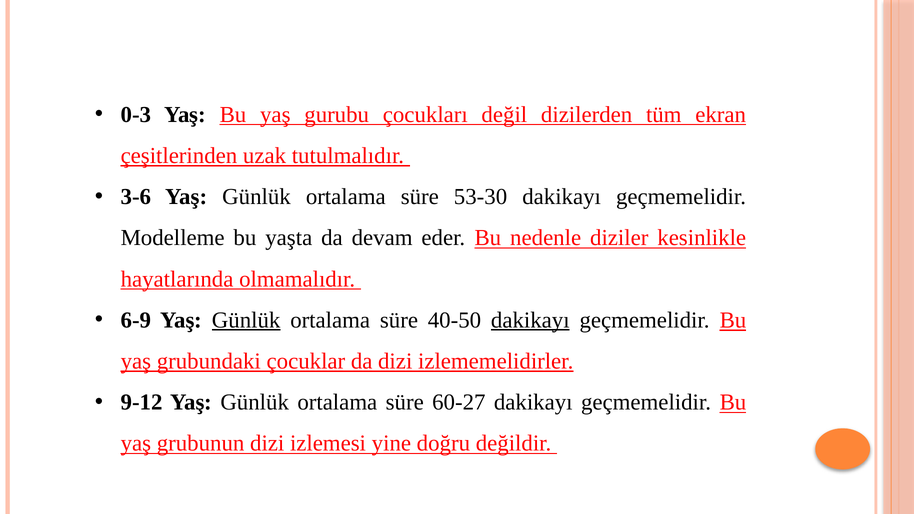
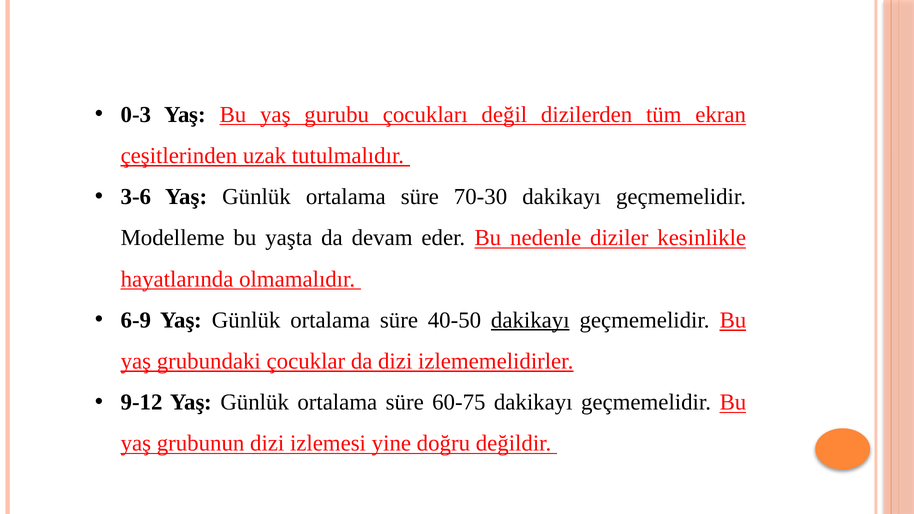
53-30: 53-30 -> 70-30 (481, 197)
Günlük underline: present -> none (246, 320)
60-27: 60-27 -> 60-75 (459, 402)
